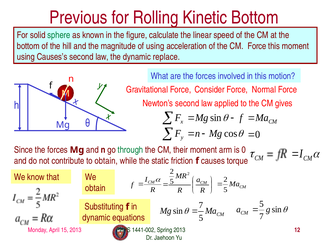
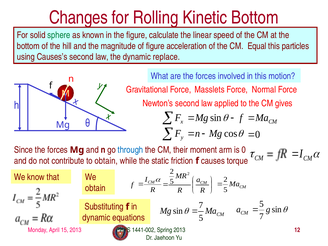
Previous: Previous -> Changes (78, 18)
of using: using -> figure (155, 46)
CM Force: Force -> Equal (257, 46)
this moment: moment -> particles (295, 46)
Consider: Consider -> Masslets (210, 90)
through colour: green -> blue (130, 150)
